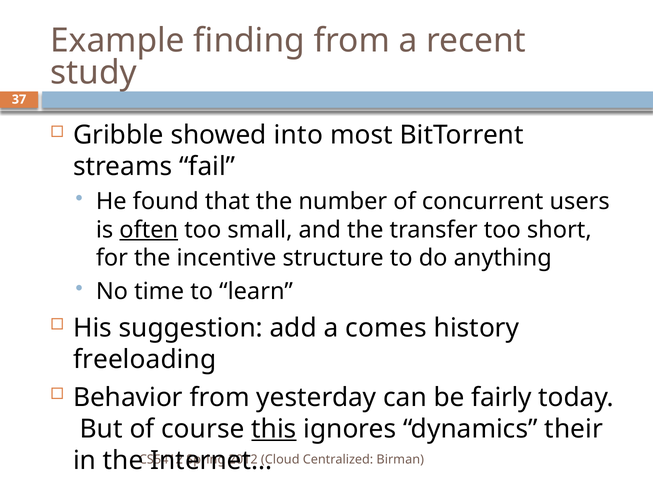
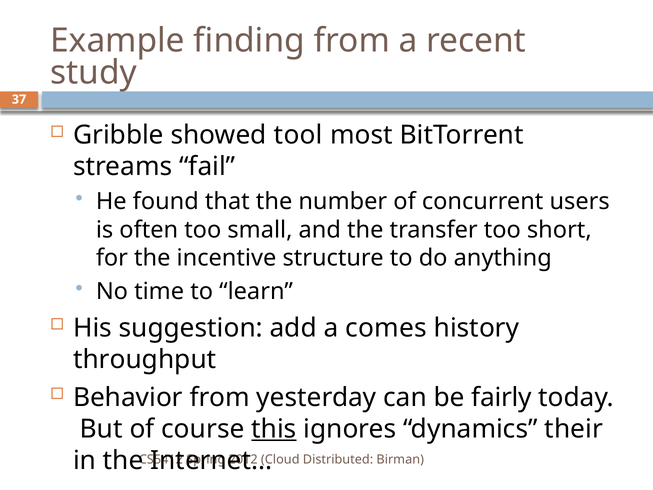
into: into -> tool (298, 135)
often underline: present -> none (149, 230)
freeloading: freeloading -> throughput (145, 359)
Centralized: Centralized -> Distributed (338, 459)
